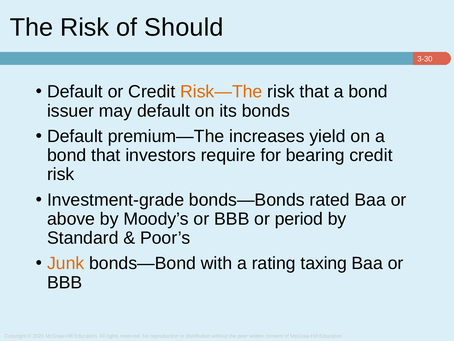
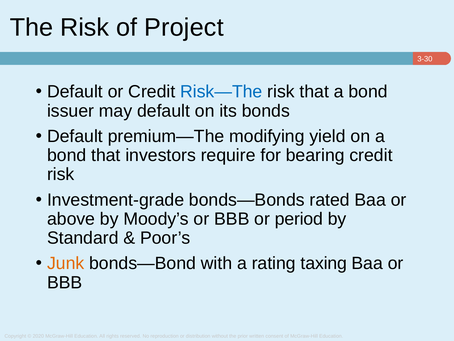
Should: Should -> Project (184, 28)
Risk—The colour: orange -> blue (221, 92)
increases: increases -> modifying (267, 136)
